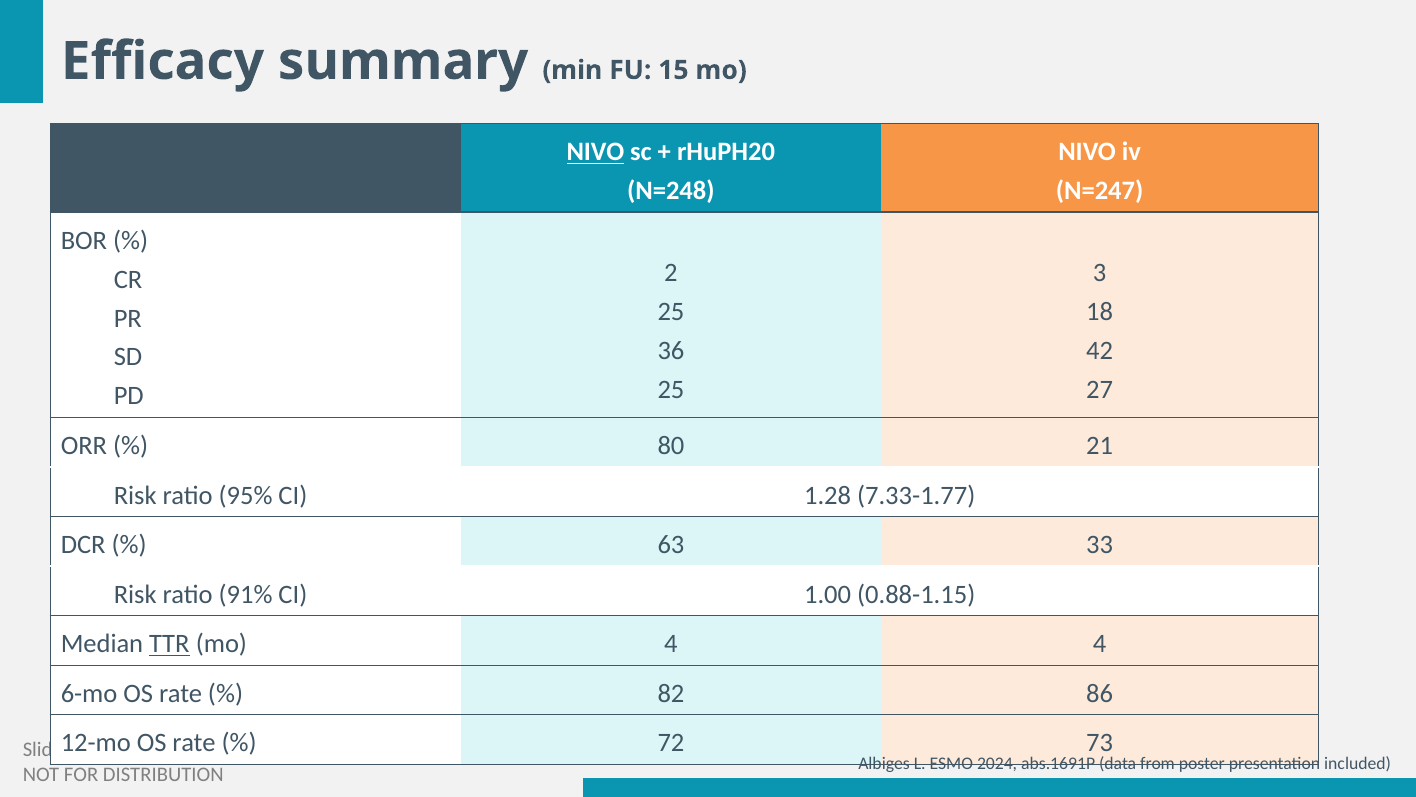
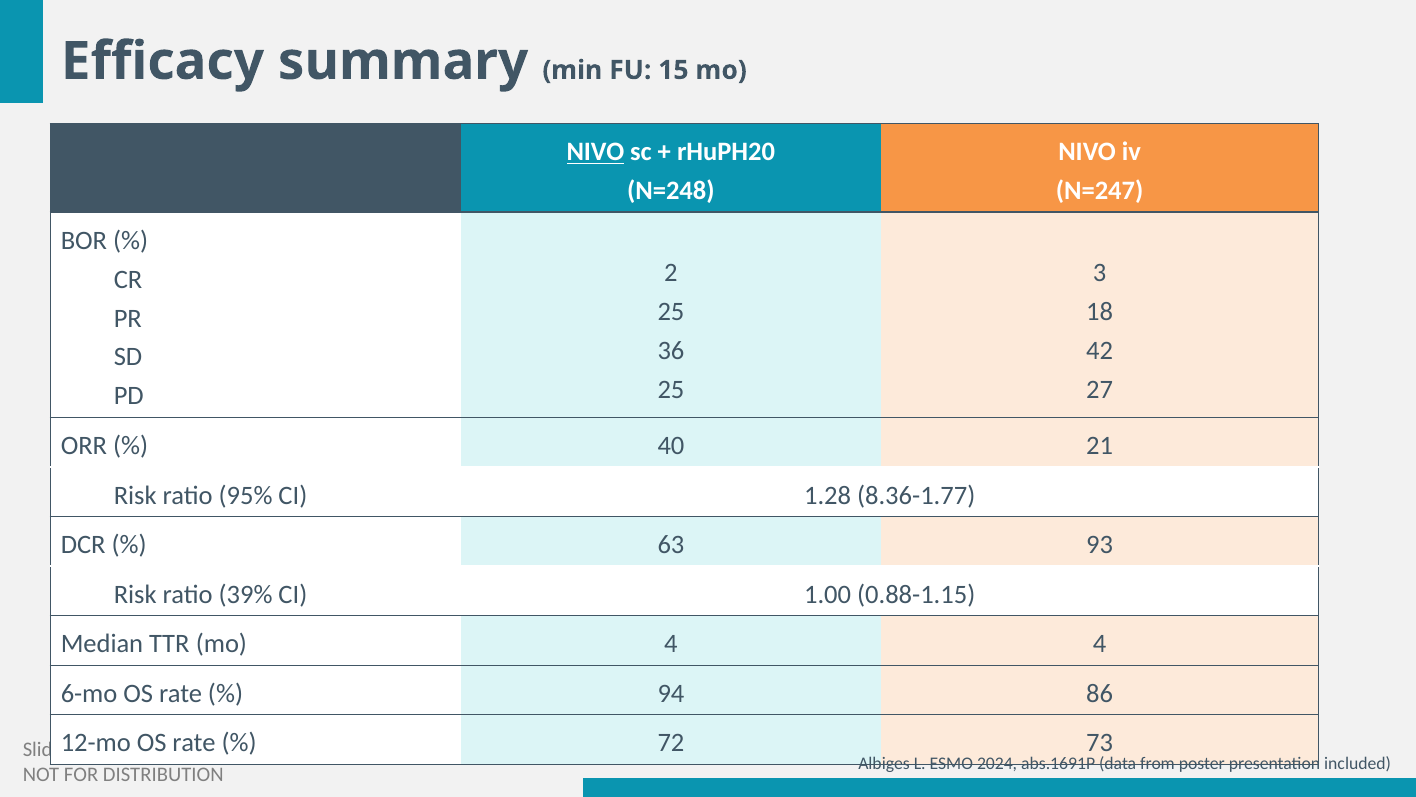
80: 80 -> 40 (671, 445)
7.33-1.77: 7.33-1.77 -> 8.36-1.77 (916, 495)
33: 33 -> 93 (1100, 544)
91%: 91% -> 39% (246, 594)
TTR underline: present -> none (169, 644)
82: 82 -> 94 (671, 693)
